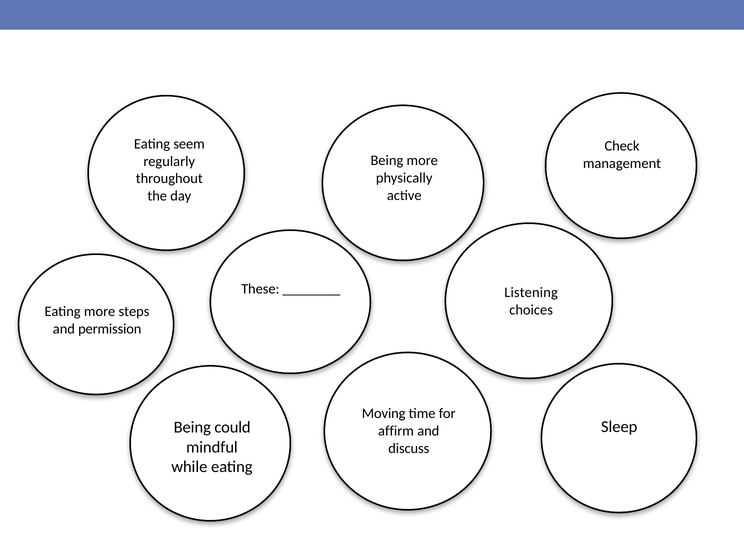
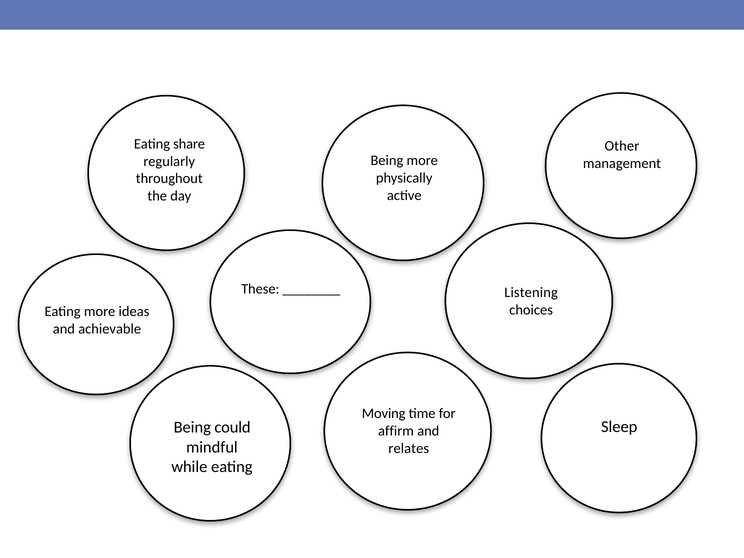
seem: seem -> share (189, 144)
Check: Check -> Other (622, 146)
steps: steps -> ideas (134, 312)
permission: permission -> achievable (110, 329)
discuss: discuss -> relates (409, 448)
